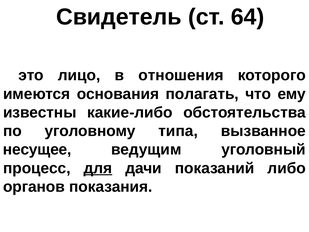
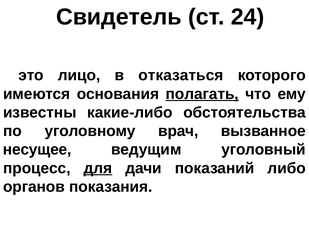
64: 64 -> 24 (248, 17)
отношения: отношения -> отказаться (181, 75)
полагать underline: none -> present (202, 94)
типа: типа -> врач (178, 131)
